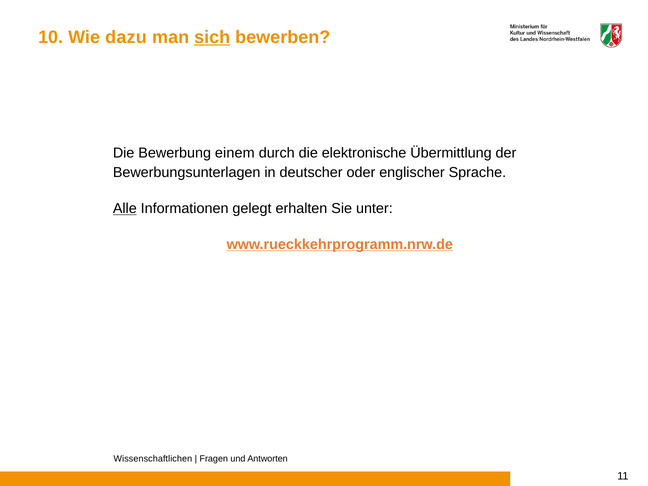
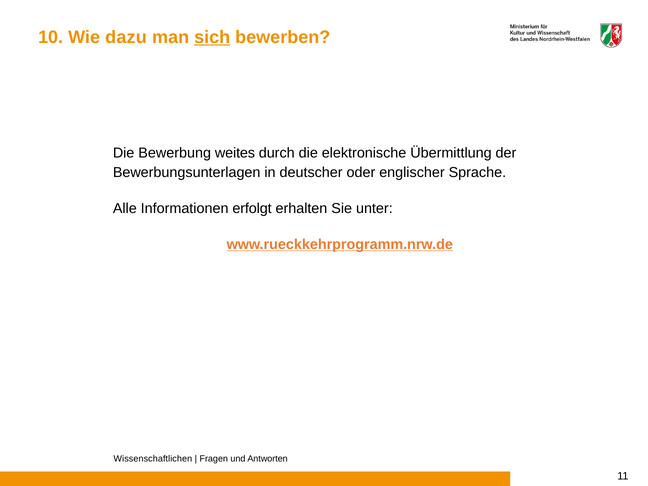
einem: einem -> weites (235, 153)
Alle underline: present -> none (125, 209)
gelegt: gelegt -> erfolgt (252, 209)
